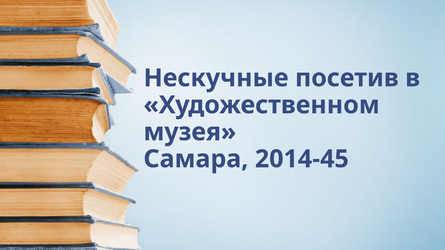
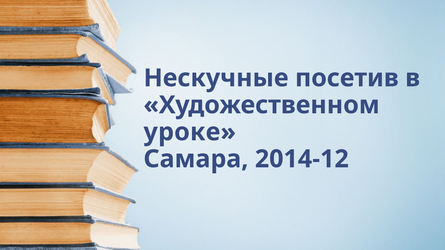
музея: музея -> уроке (190, 132)
2014-45: 2014-45 -> 2014-12 (302, 159)
